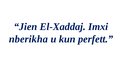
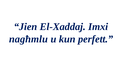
nberikha: nberikha -> nagħmlu (28, 39)
